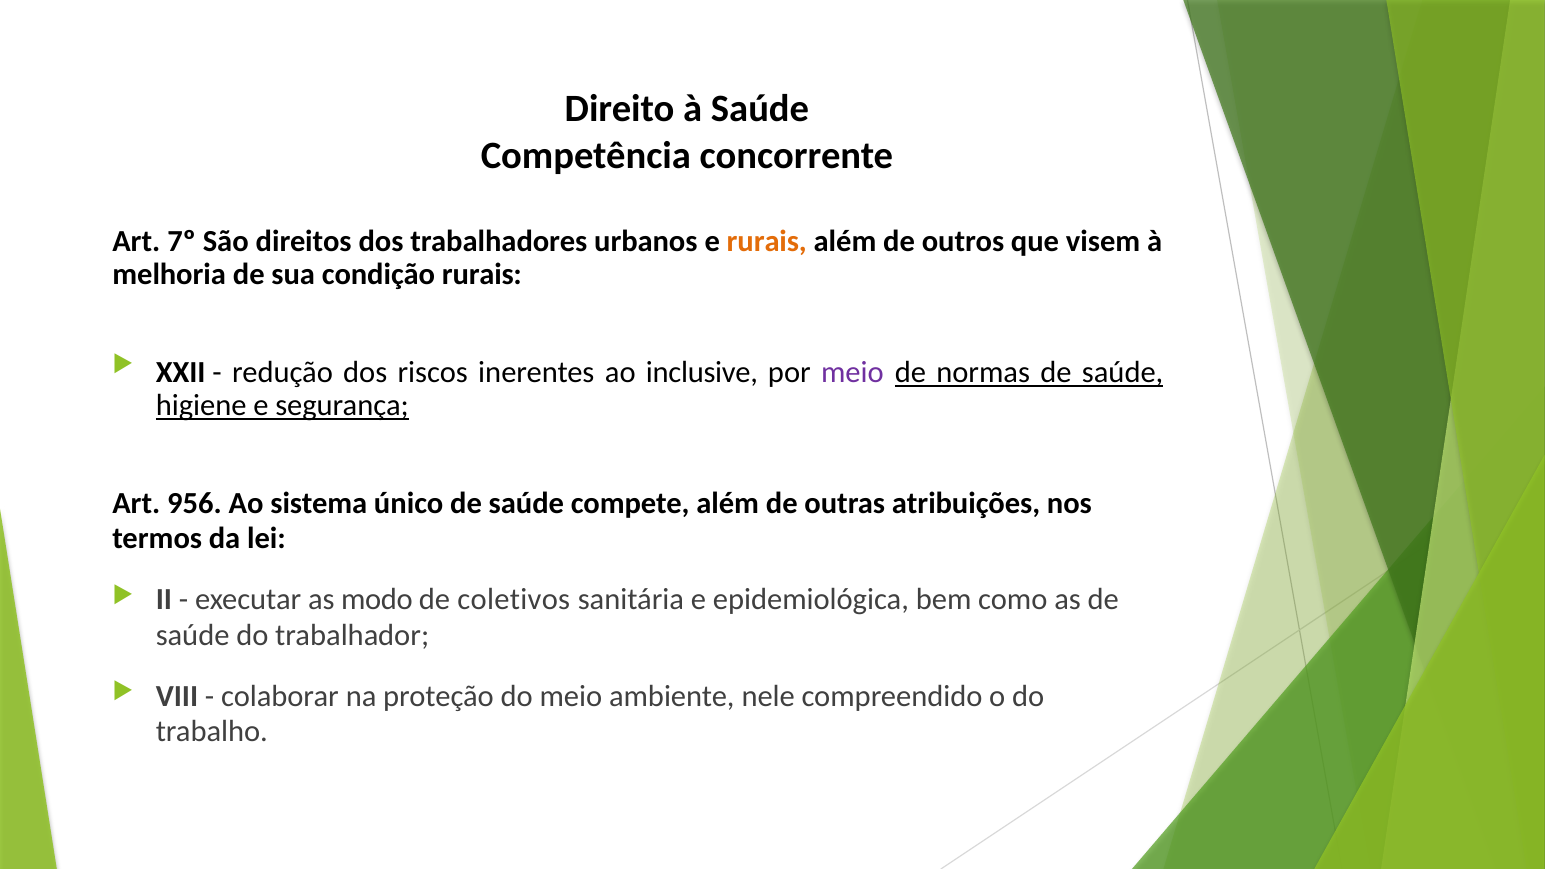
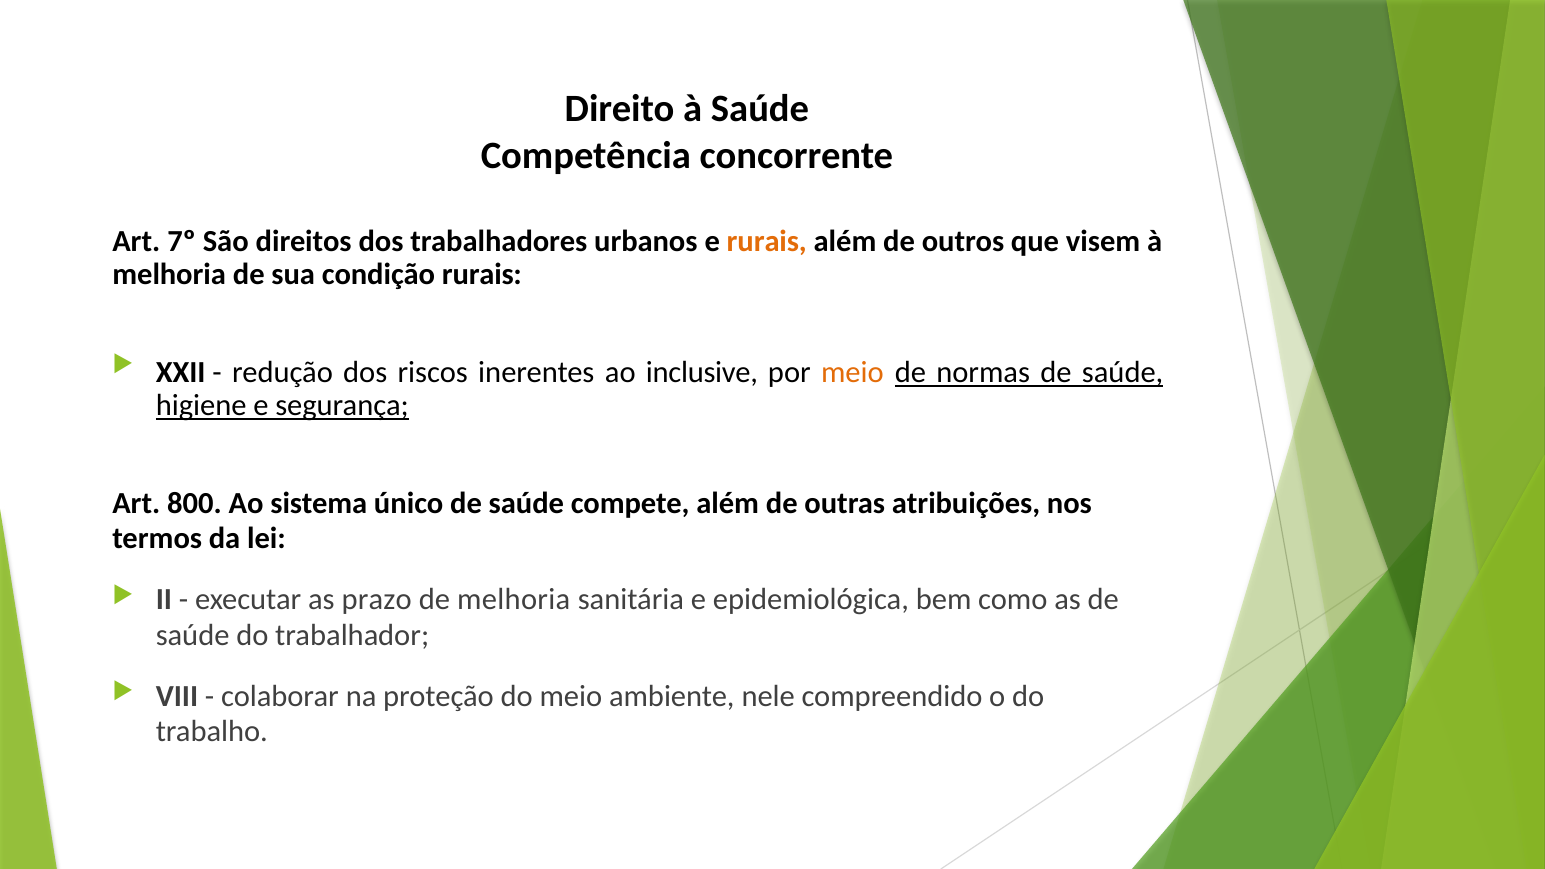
meio colour: purple -> orange (852, 373)
956: 956 -> 800 (194, 503)
modo: modo -> prazo (377, 600)
de coletivos: coletivos -> melhoria (514, 600)
